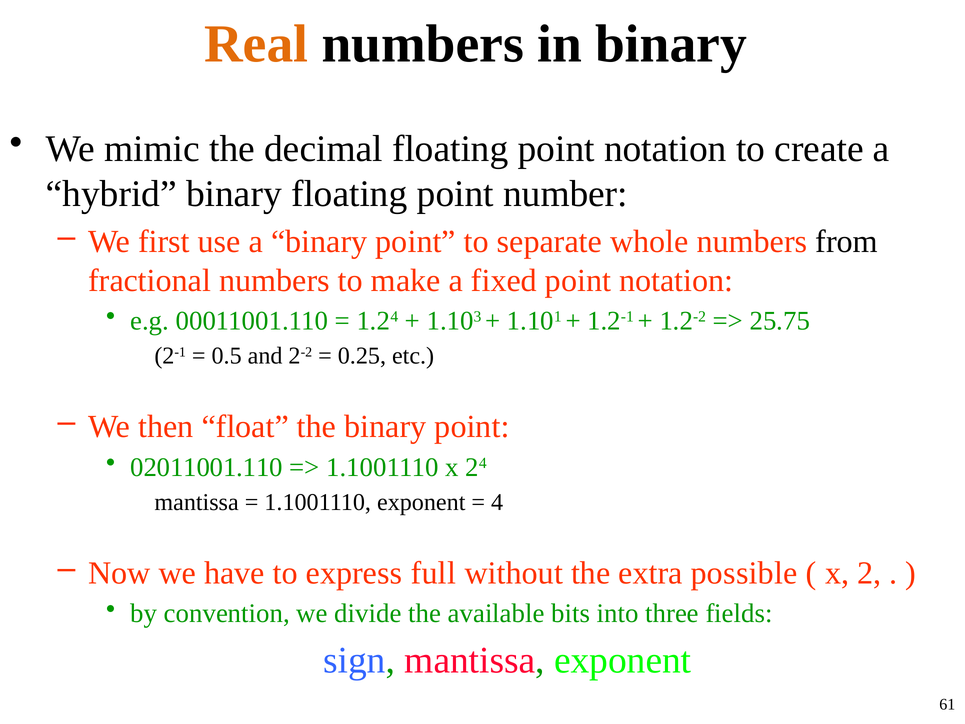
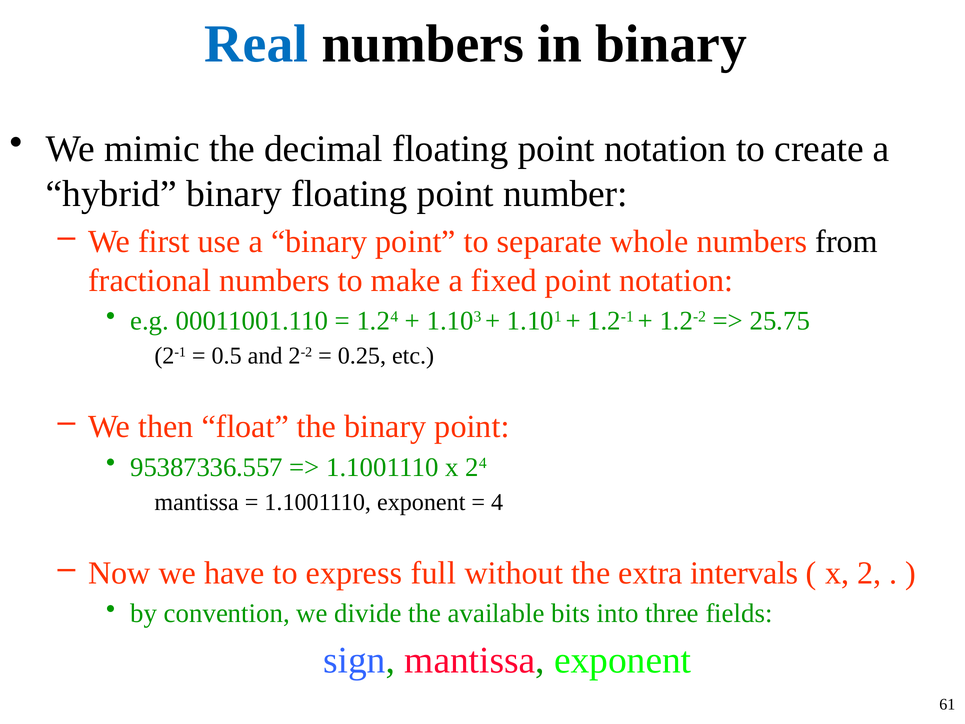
Real colour: orange -> blue (256, 44)
02011001.110: 02011001.110 -> 95387336.557 (207, 467)
possible: possible -> intervals (744, 573)
